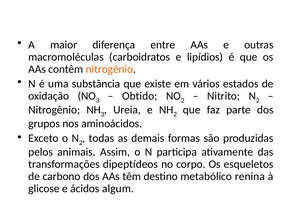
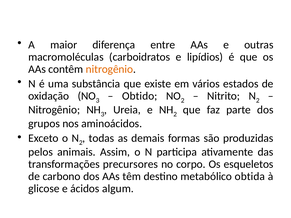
dipeptídeos: dipeptídeos -> precursores (130, 164)
renina: renina -> obtida (250, 177)
